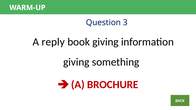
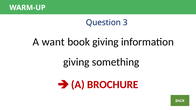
reply: reply -> want (53, 42)
